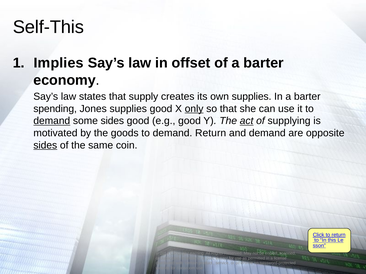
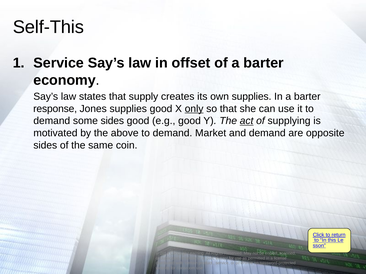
Implies: Implies -> Service (59, 63)
spending: spending -> response (55, 109)
demand underline: present -> none (52, 121)
goods: goods -> above (125, 133)
demand Return: Return -> Market (211, 133)
sides underline: present -> none (45, 145)
